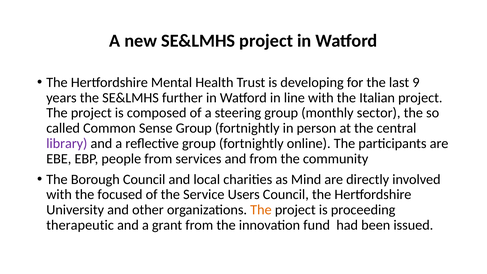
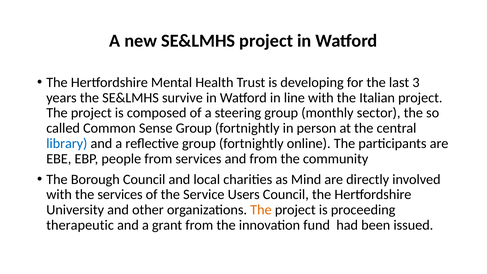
9: 9 -> 3 (416, 82)
further: further -> survive (182, 98)
library colour: purple -> blue (67, 144)
the focused: focused -> services (120, 195)
